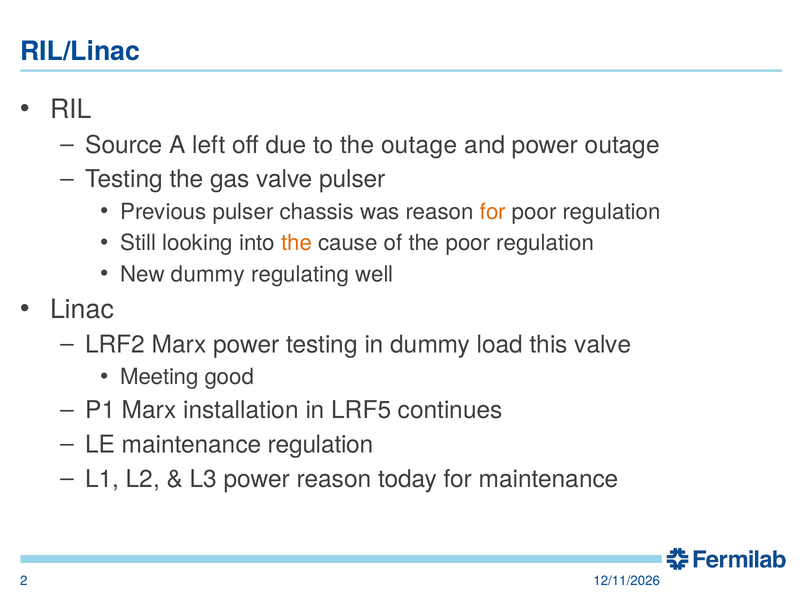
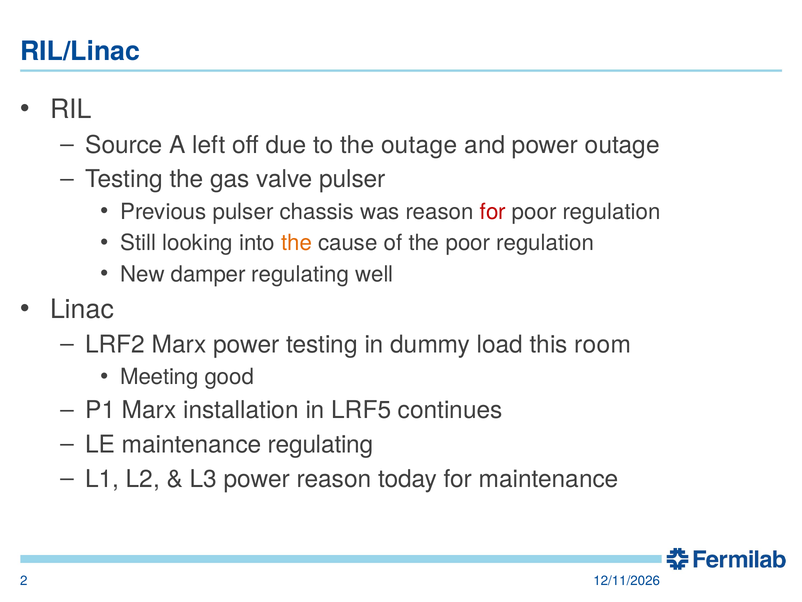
for colour: orange -> red (493, 212)
New dummy: dummy -> damper (208, 274)
this valve: valve -> room (603, 344)
maintenance regulation: regulation -> regulating (321, 444)
